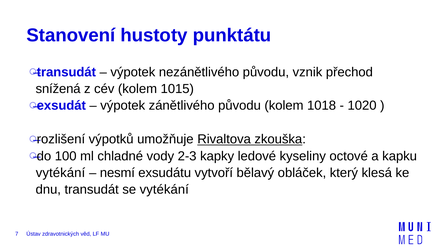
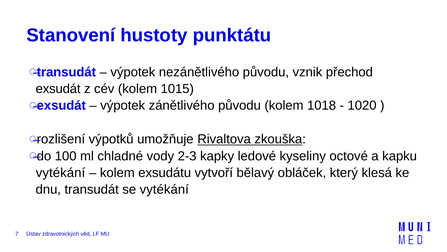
snížená: snížená -> exsudát (58, 89)
nesmí: nesmí -> kolem (117, 172)
